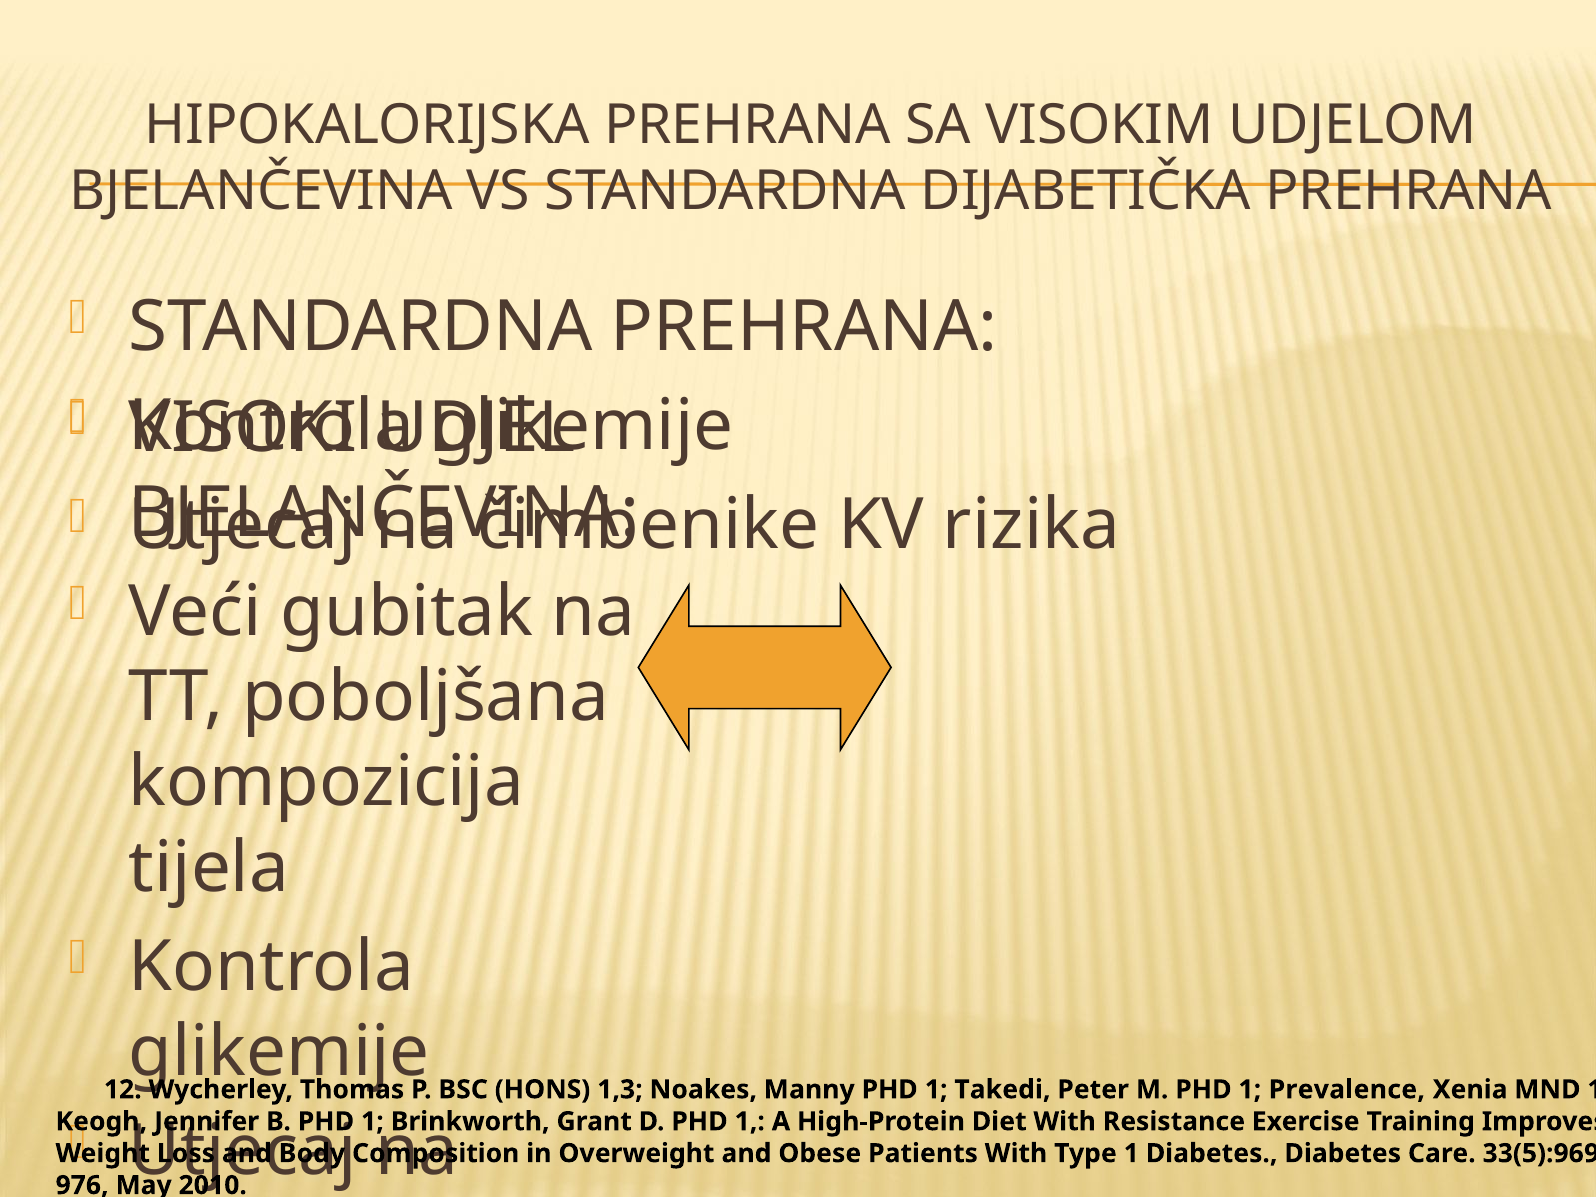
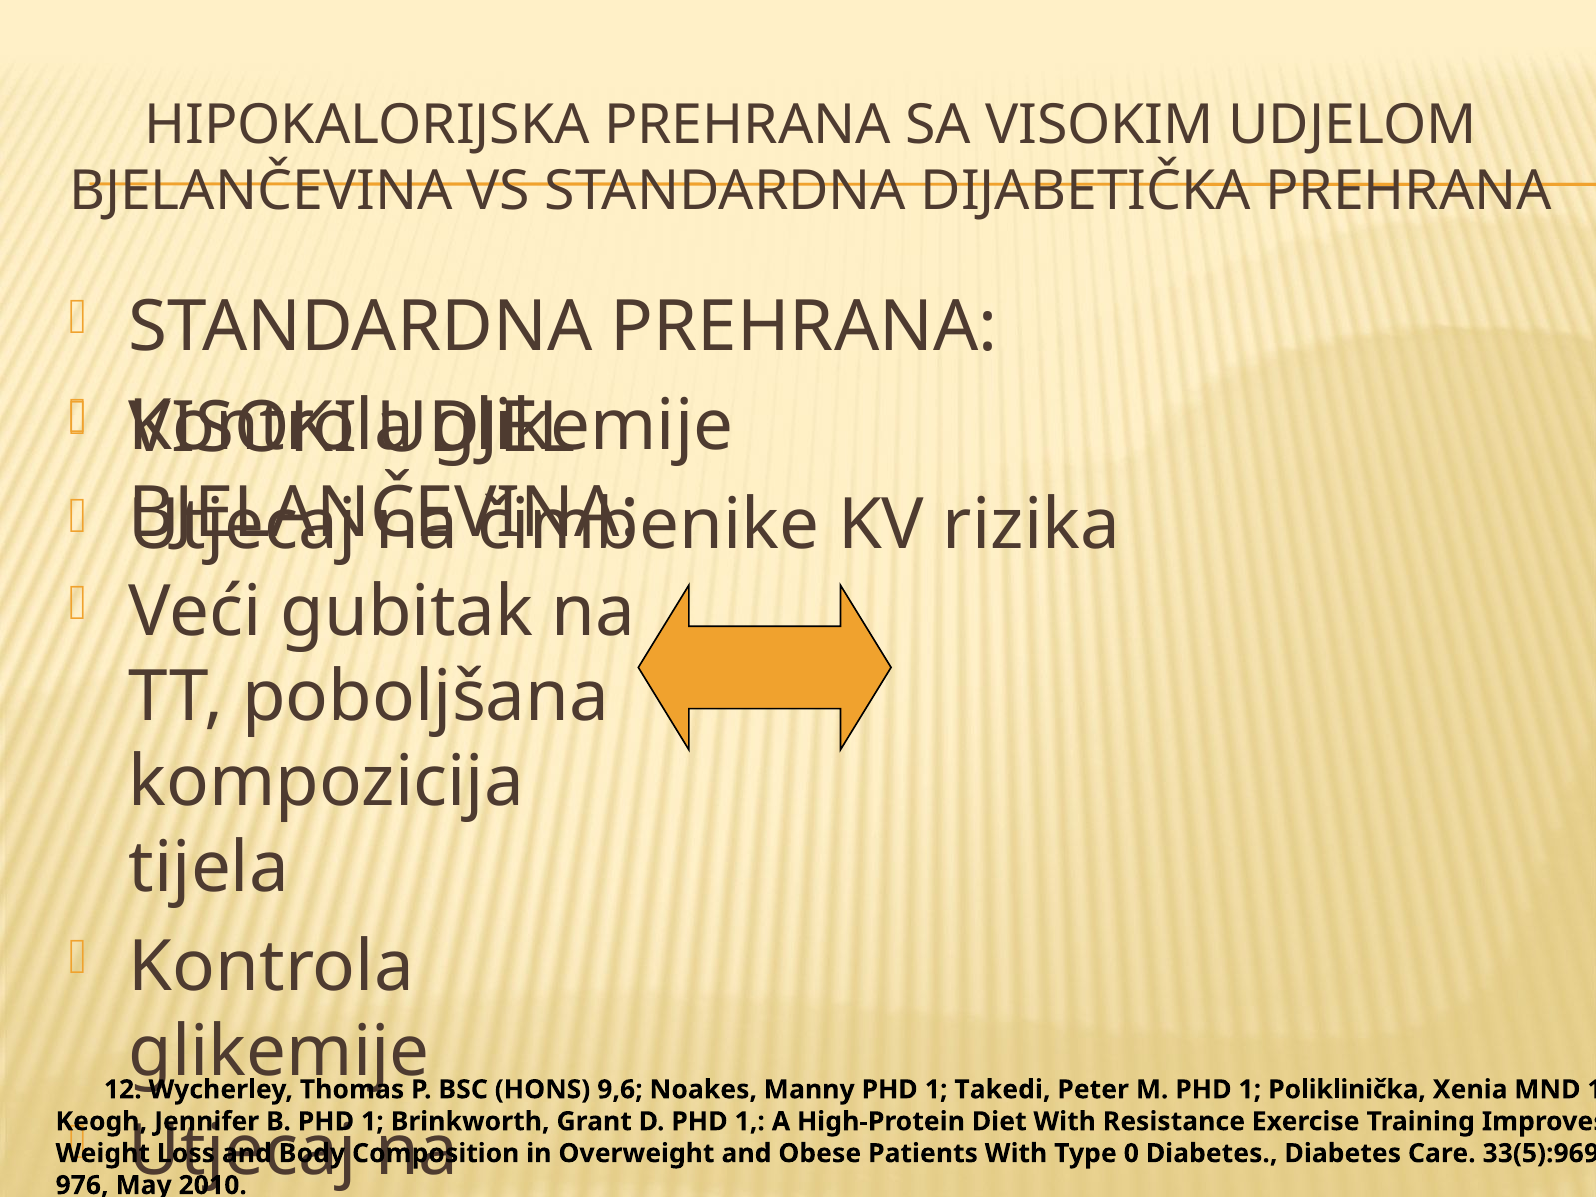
1,3: 1,3 -> 9,6 (620, 1090)
Prevalence: Prevalence -> Poliklinička (1347, 1090)
Type 1: 1 -> 0 (1131, 1153)
